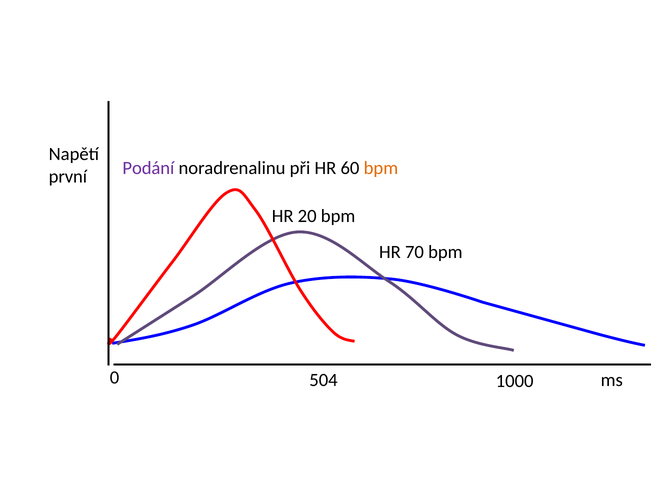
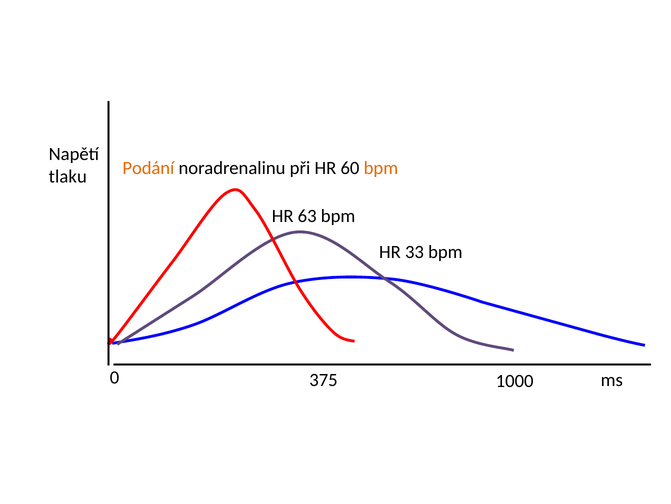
Podání colour: purple -> orange (148, 168)
první: první -> tlaku (68, 176)
20: 20 -> 63 (307, 216)
70: 70 -> 33 (414, 252)
504: 504 -> 375 (324, 380)
